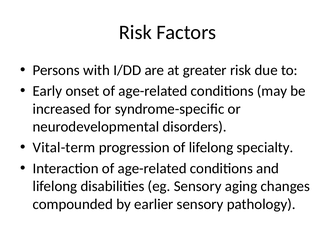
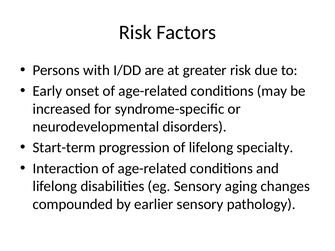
Vital-term: Vital-term -> Start-term (64, 148)
